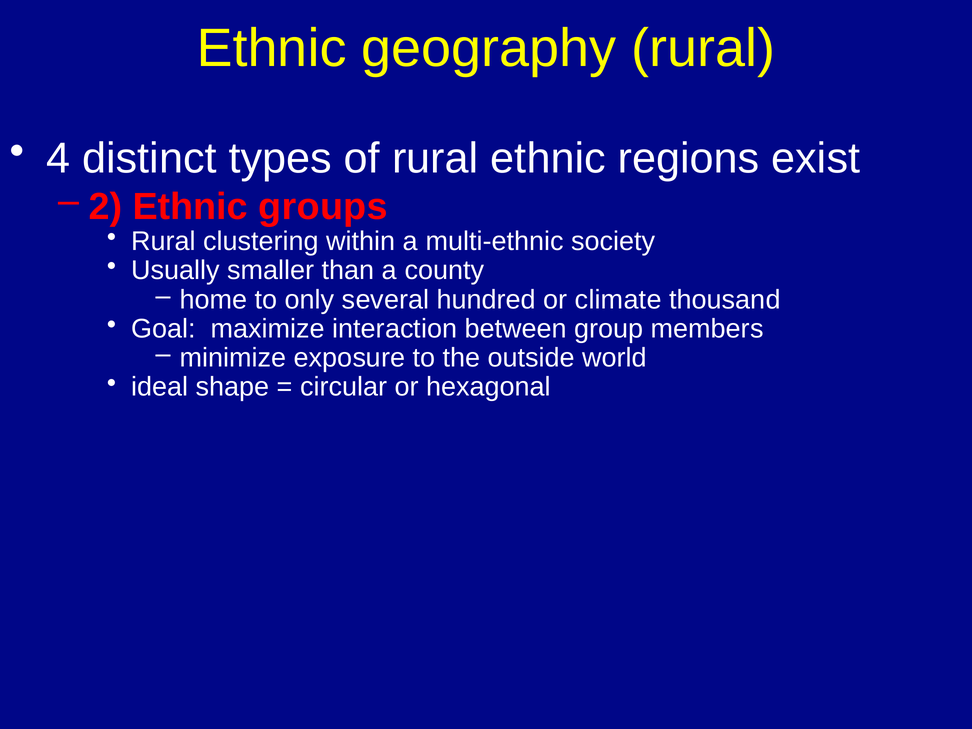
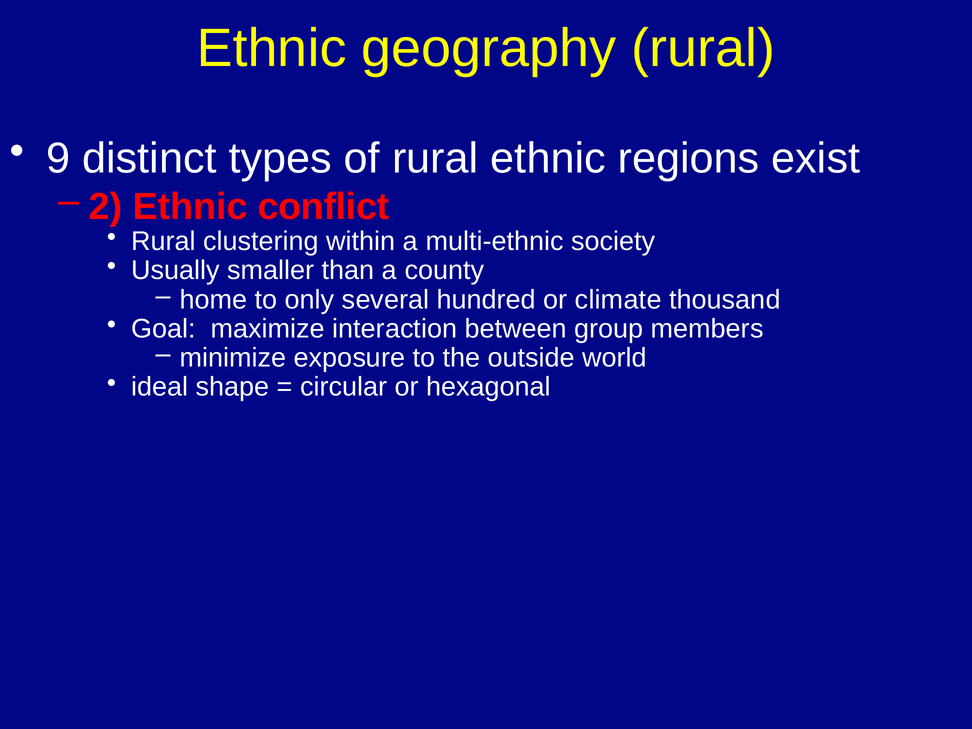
4: 4 -> 9 (58, 159)
groups: groups -> conflict (323, 207)
